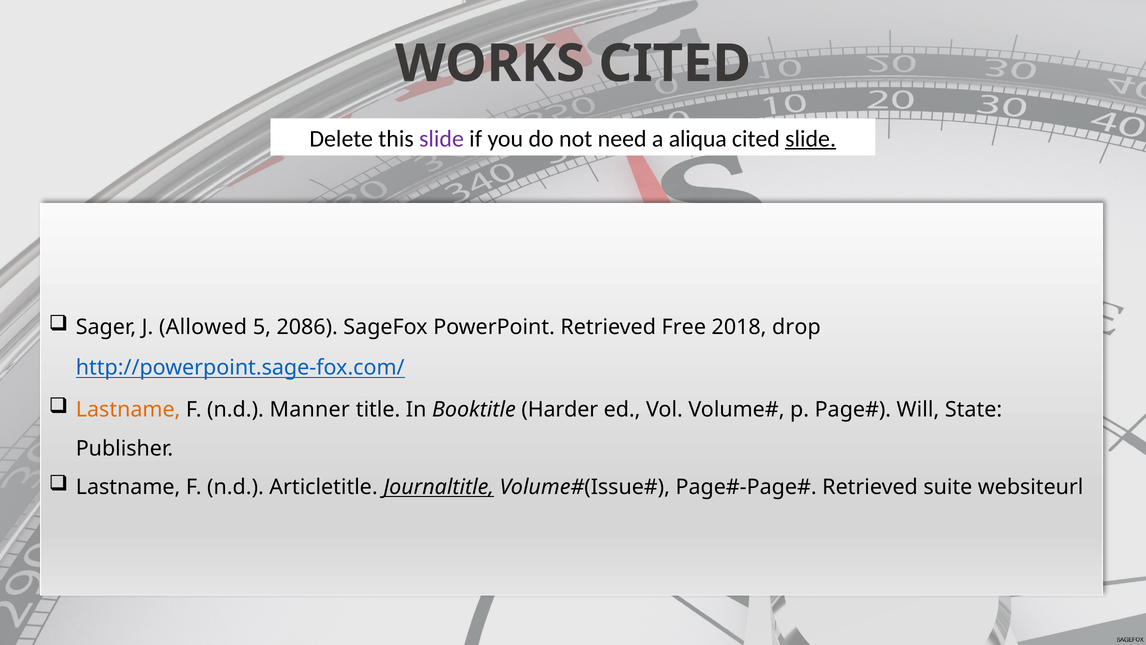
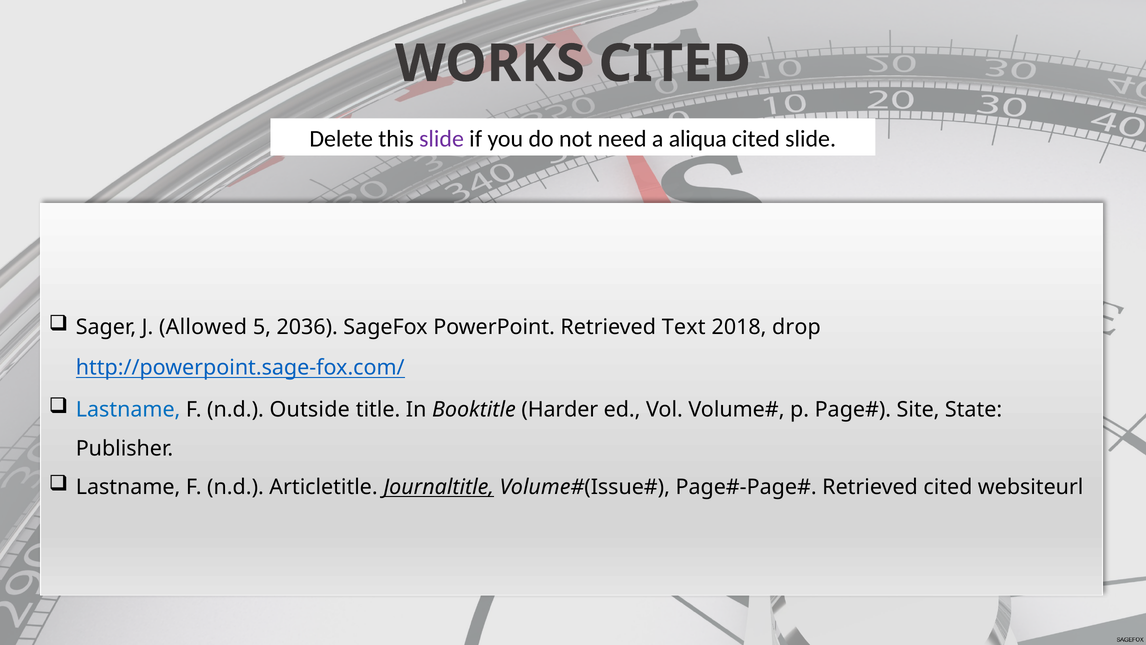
slide underline: present -> none (811, 139)
2086: 2086 -> 2036 (307, 327)
Free: Free -> Text (684, 327)
Lastname colour: orange -> blue (128, 410)
Manner: Manner -> Outside (310, 410)
Will: Will -> Site (918, 410)
Retrieved suite: suite -> cited (948, 487)
